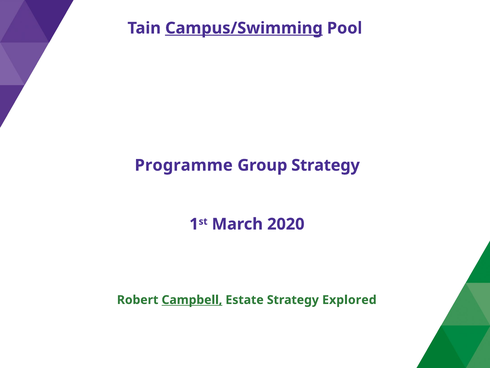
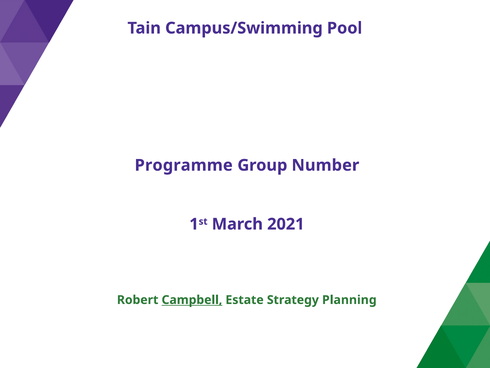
Campus/Swimming underline: present -> none (244, 28)
Group Strategy: Strategy -> Number (325, 165)
2020: 2020 -> 2021 (286, 224)
Explored: Explored -> Planning (349, 300)
